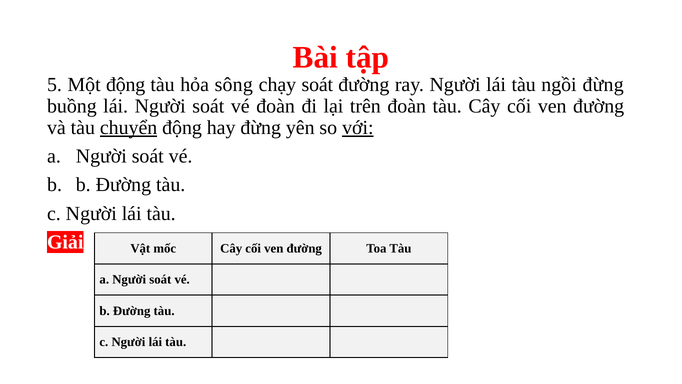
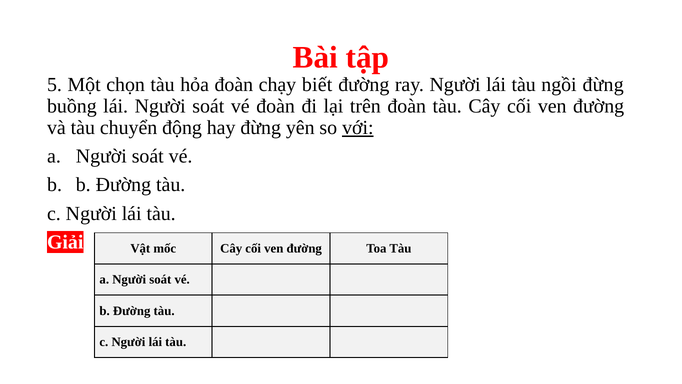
Một động: động -> chọn (126, 85)
hỏa sông: sông -> đoàn (234, 85)
chạy soát: soát -> biết (317, 85)
chuyển underline: present -> none (129, 127)
